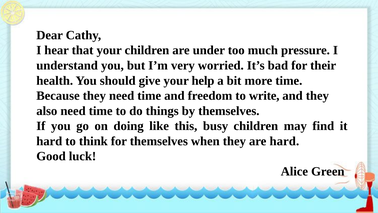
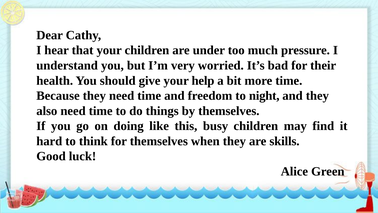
write: write -> night (264, 96)
are hard: hard -> skills (284, 141)
